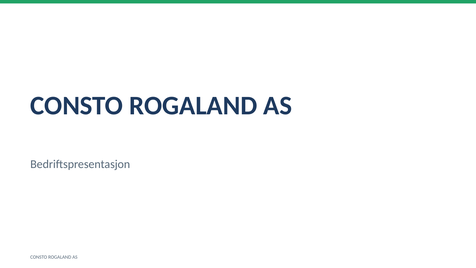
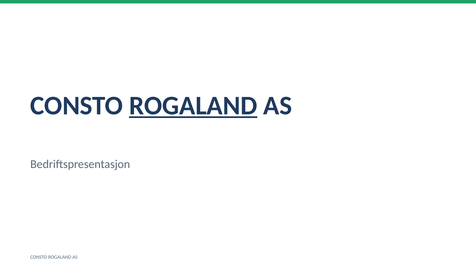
ROGALAND underline: none -> present (193, 106)
